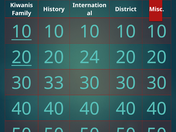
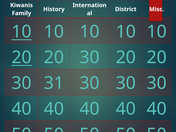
24: 24 -> 30 (90, 57)
33: 33 -> 31 (54, 83)
